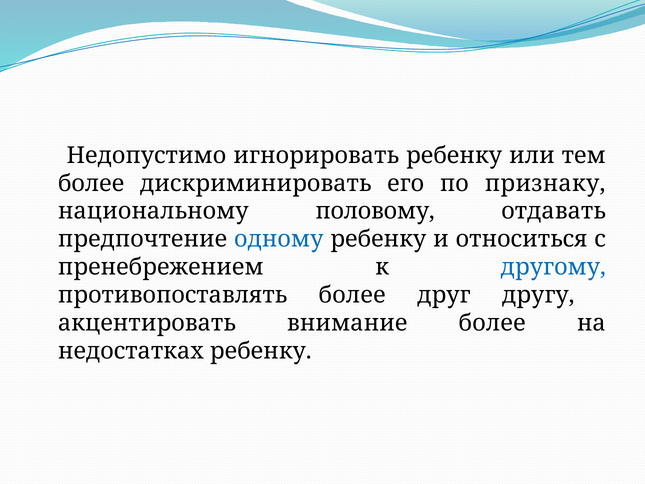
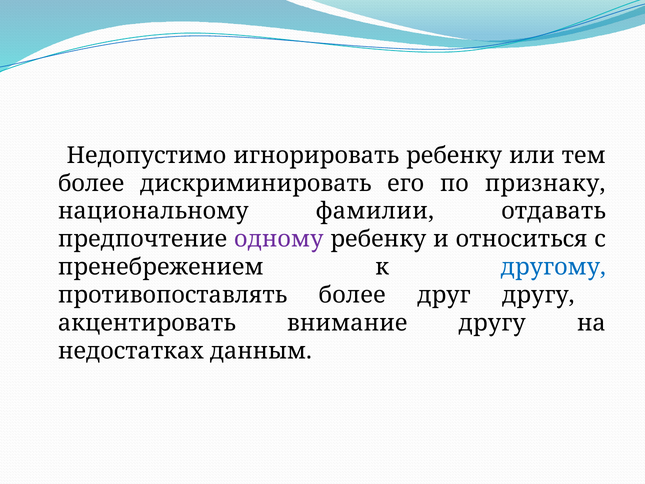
половому: половому -> фамилии (375, 211)
одному colour: blue -> purple (279, 239)
внимание более: более -> другу (492, 323)
недостатках ребенку: ребенку -> данным (261, 351)
